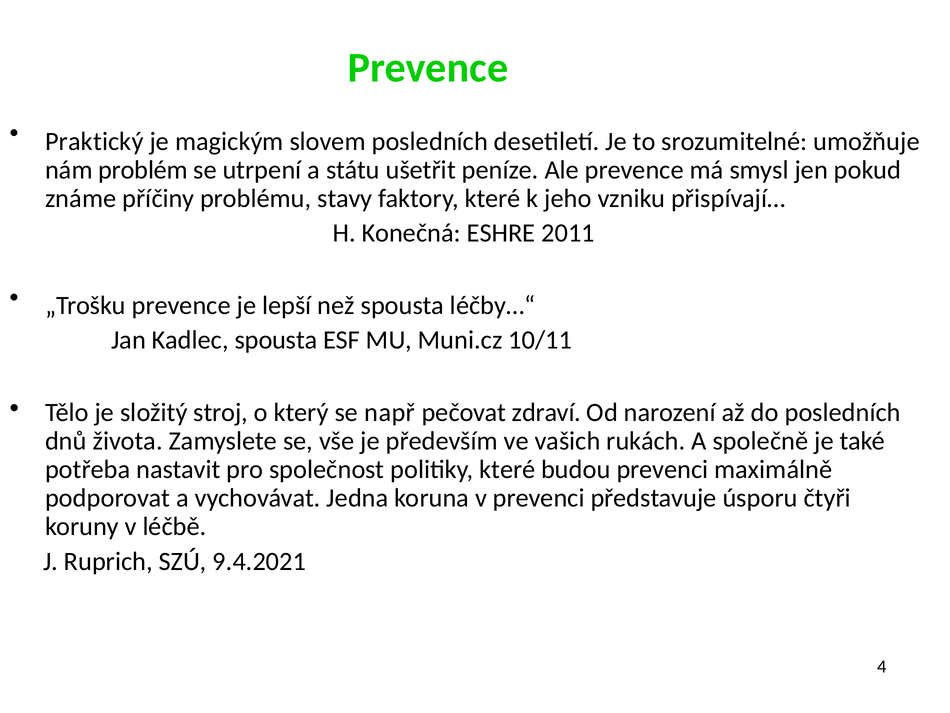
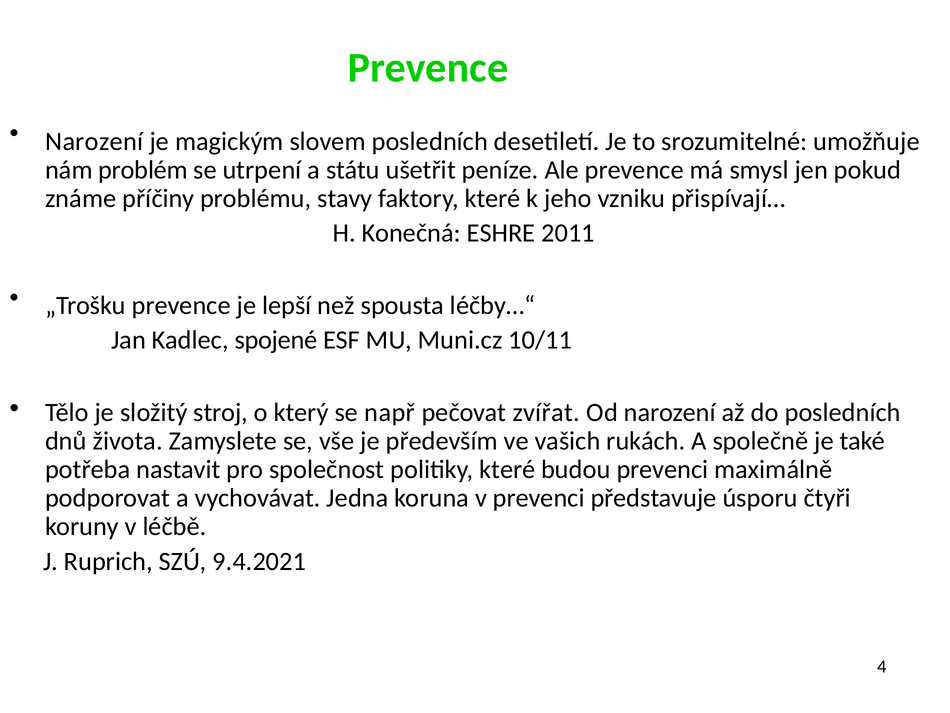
Praktický: Praktický -> Narození (94, 141)
Kadlec spousta: spousta -> spojené (276, 340)
zdraví: zdraví -> zvířat (546, 412)
